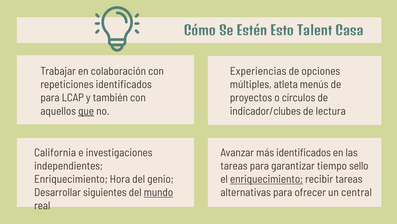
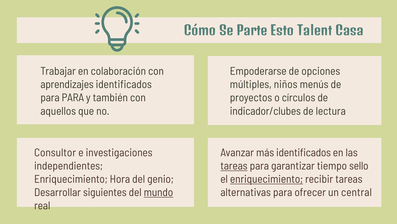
Estén: Estén -> Parte (252, 31)
Experiencias: Experiencias -> Empoderarse (258, 71)
repeticiones: repeticiones -> aprendizajes (67, 84)
atleta: atleta -> niños (286, 84)
para LCAP: LCAP -> PARA (73, 98)
que underline: present -> none (86, 111)
California: California -> Consultor (55, 152)
tareas underline: none -> present (234, 165)
